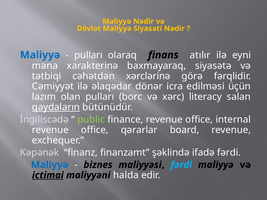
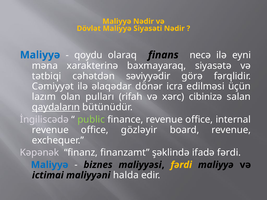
pulları: pulları -> qoydu (88, 55)
atılır: atılır -> necə (200, 55)
xərclərinə: xərclərinə -> səviyyədir (148, 76)
borc: borc -> rifah (131, 97)
literacy: literacy -> cibinizə (206, 97)
qərarlar: qərarlar -> gözləyir (139, 130)
fərdi colour: light blue -> yellow (181, 165)
ictimai underline: present -> none (48, 175)
